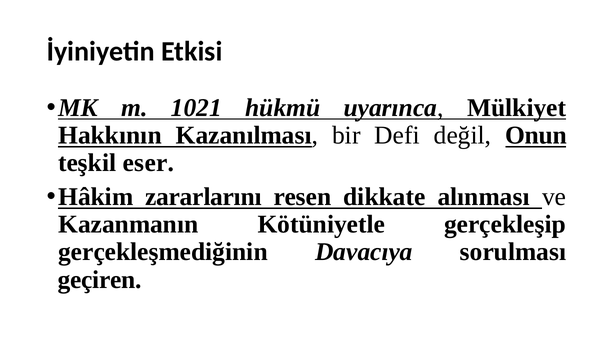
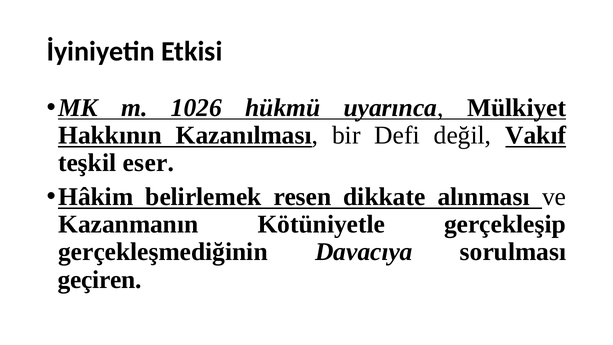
1021: 1021 -> 1026 (196, 108)
Onun: Onun -> Vakıf (536, 135)
zararlarını: zararlarını -> belirlemek (203, 197)
